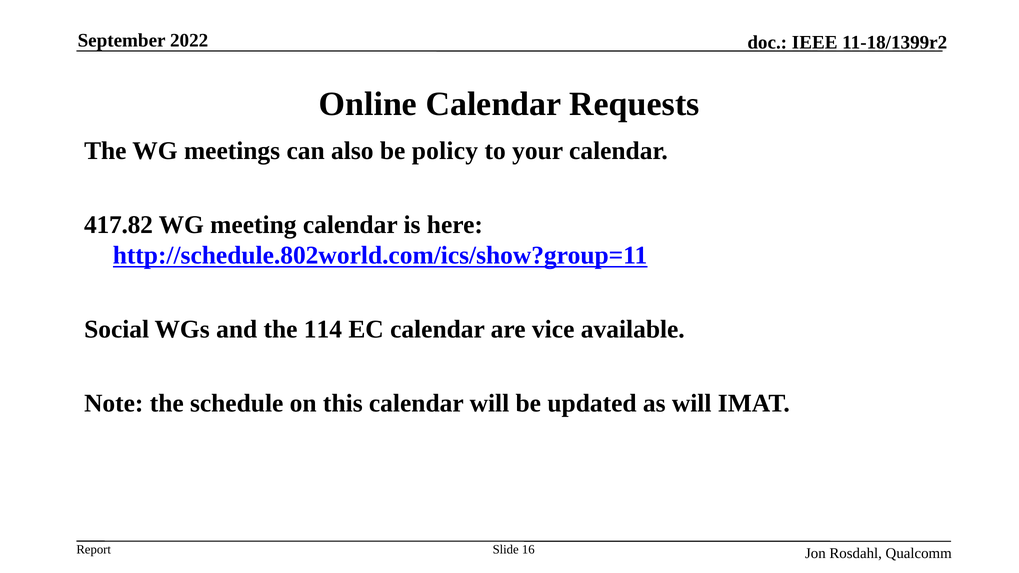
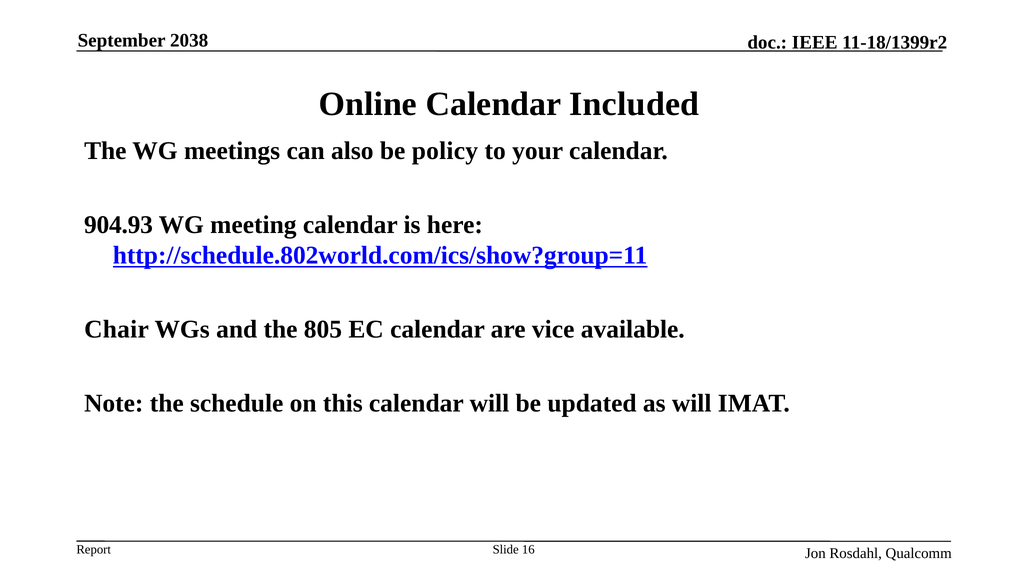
2022: 2022 -> 2038 (189, 41)
Requests: Requests -> Included (634, 104)
417.82: 417.82 -> 904.93 (119, 225)
Social: Social -> Chair (116, 329)
114: 114 -> 805 (323, 329)
